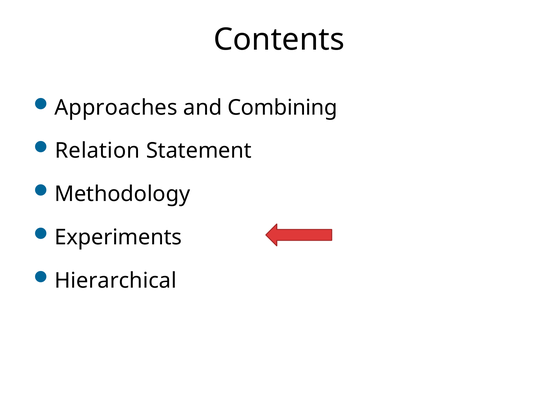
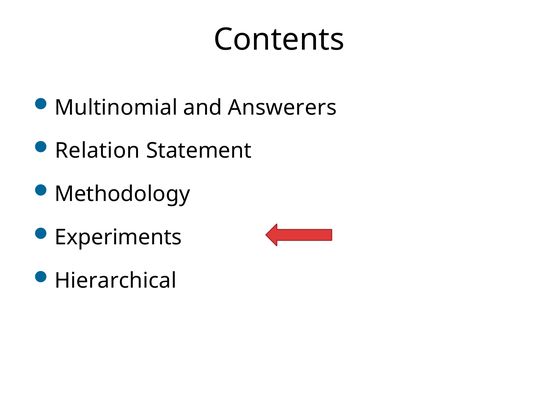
Approaches: Approaches -> Multinomial (116, 108)
Combining: Combining -> Answerers (282, 108)
